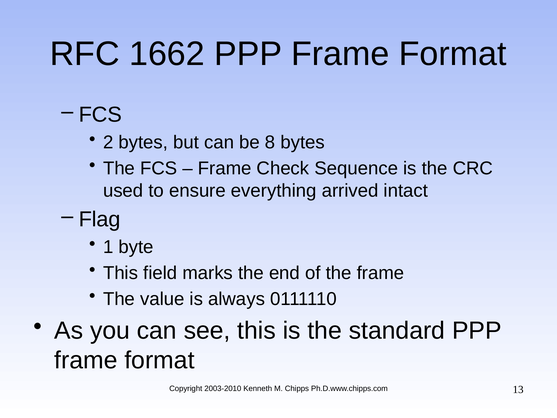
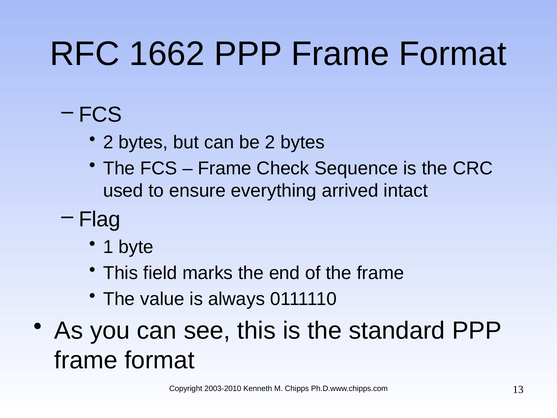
be 8: 8 -> 2 (270, 142)
